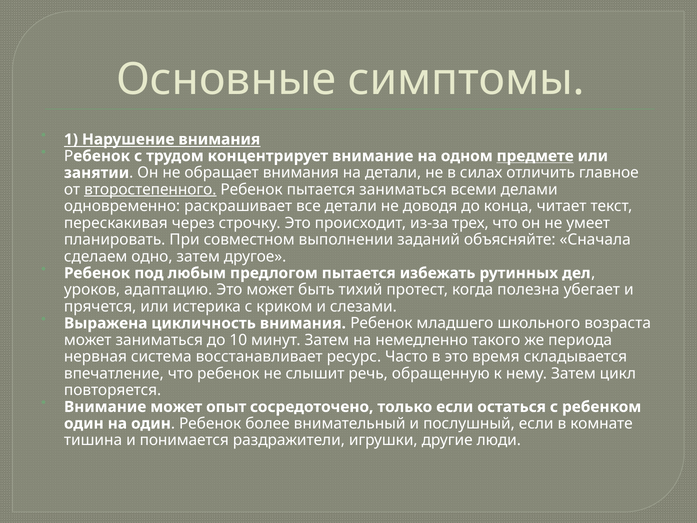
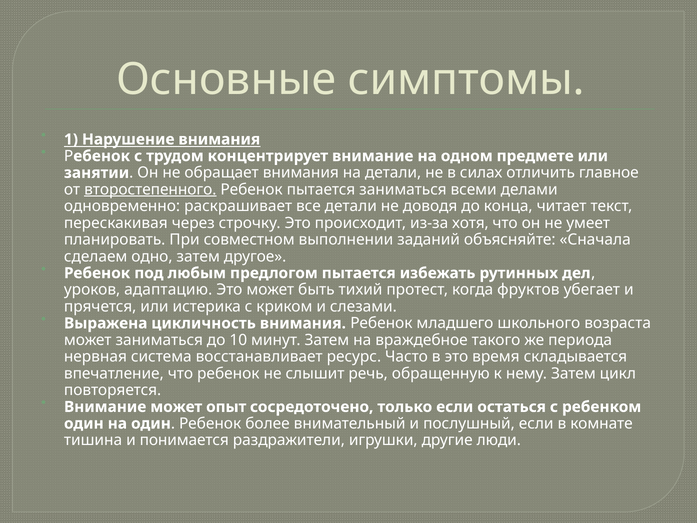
предмете underline: present -> none (535, 156)
трех: трех -> хотя (470, 223)
полезна: полезна -> фруктов (528, 290)
немедленно: немедленно -> враждебное (422, 340)
